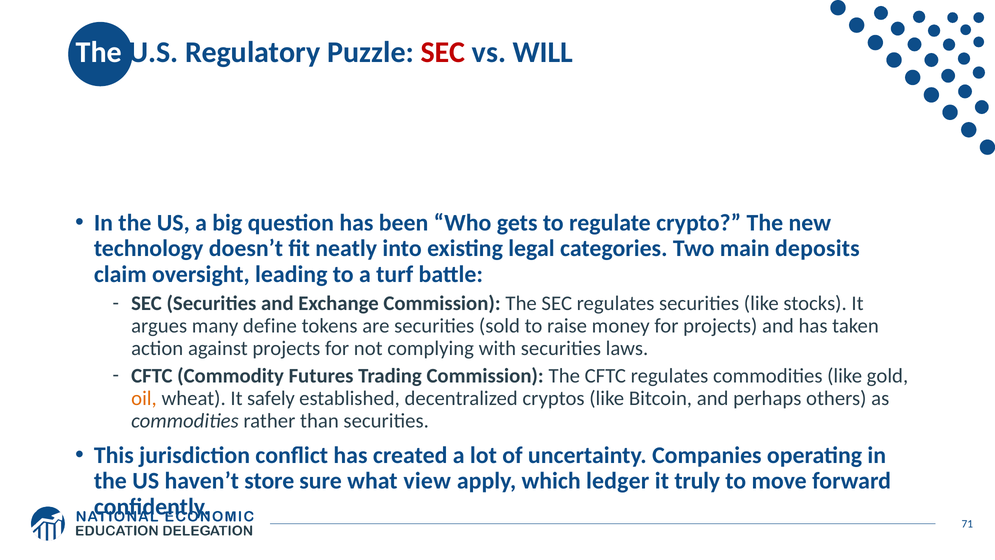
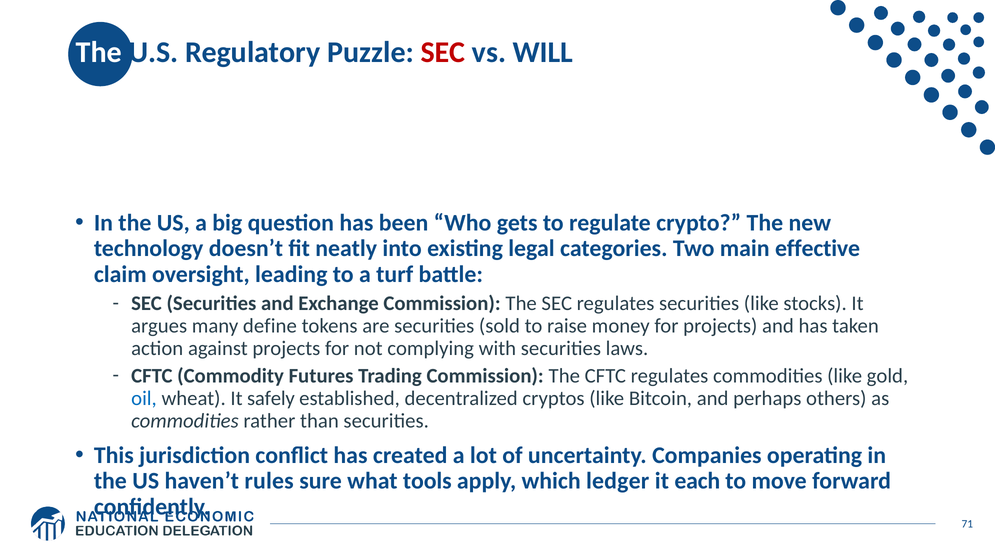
deposits: deposits -> effective (818, 248)
oil colour: orange -> blue (144, 398)
store: store -> rules (269, 481)
view: view -> tools (427, 481)
truly: truly -> each (697, 481)
